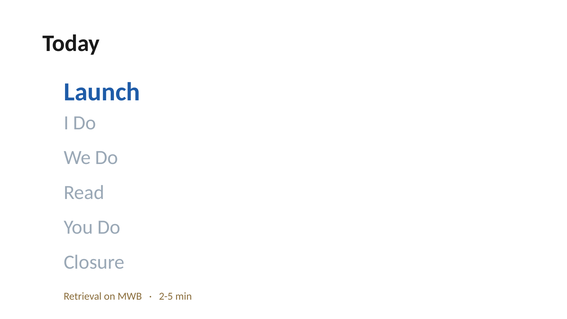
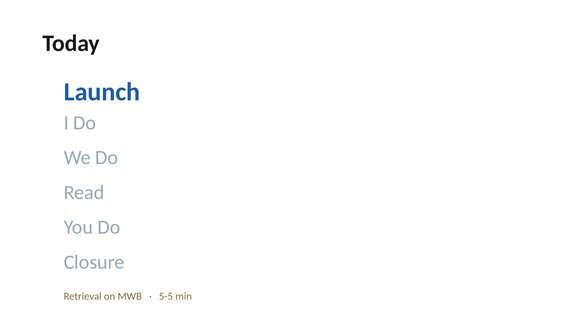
2-5: 2-5 -> 5-5 (166, 296)
